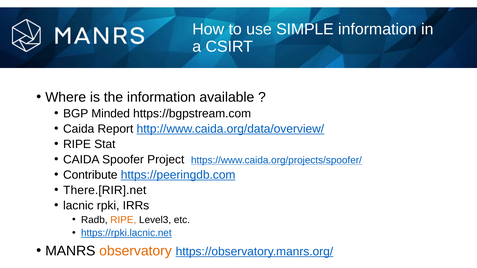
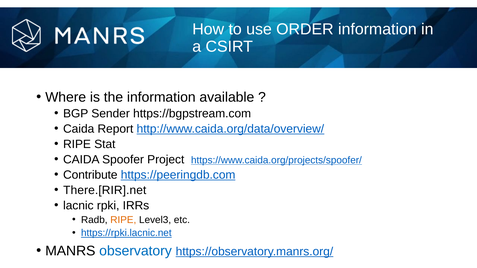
SIMPLE: SIMPLE -> ORDER (305, 29)
Minded: Minded -> Sender (111, 114)
observatory colour: orange -> blue (136, 251)
